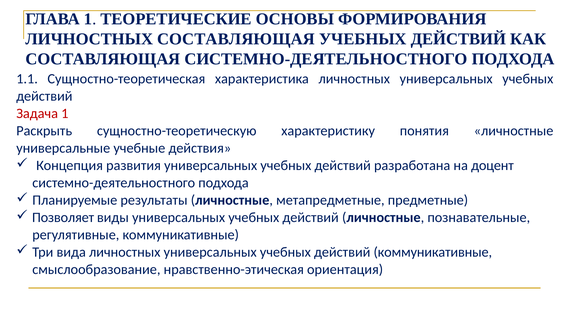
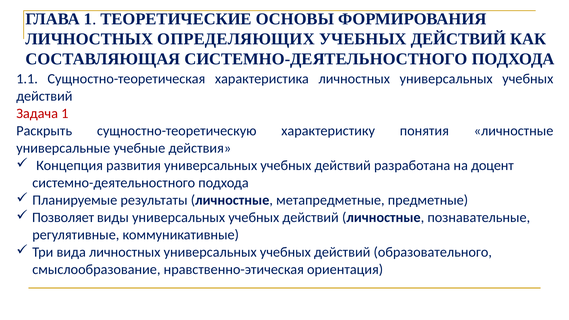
ЛИЧНОСТНЫХ СОСТАВЛЯЮЩАЯ: СОСТАВЛЯЮЩАЯ -> ОПРЕДЕЛЯЮЩИХ (236, 39)
действий коммуникативные: коммуникативные -> образовательного (433, 252)
